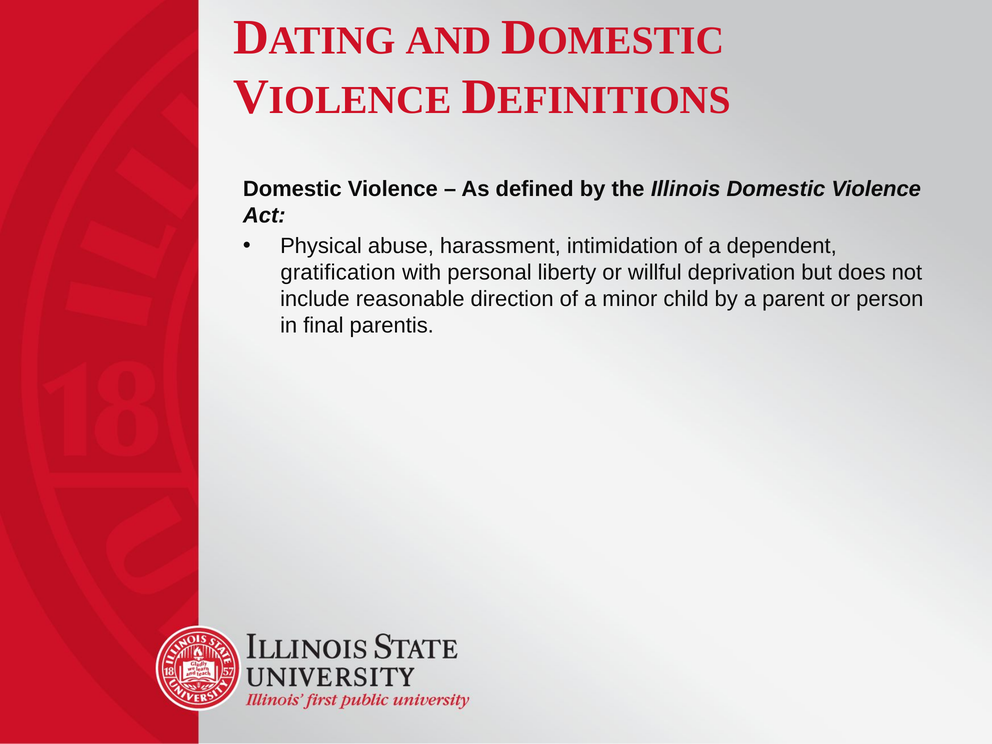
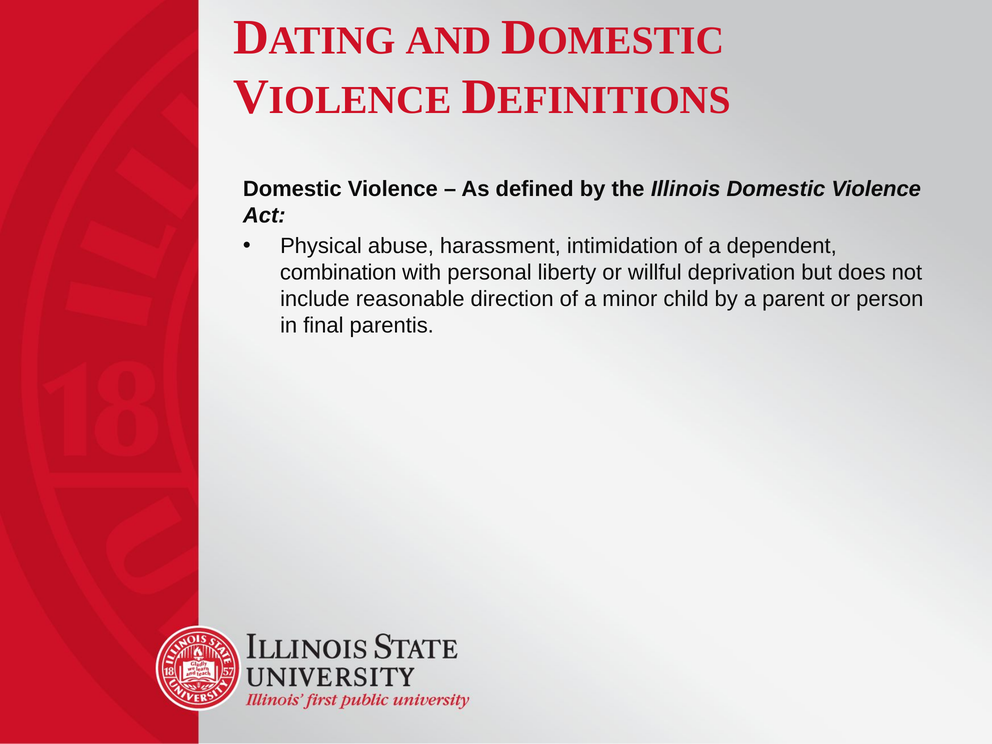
gratification: gratification -> combination (338, 273)
